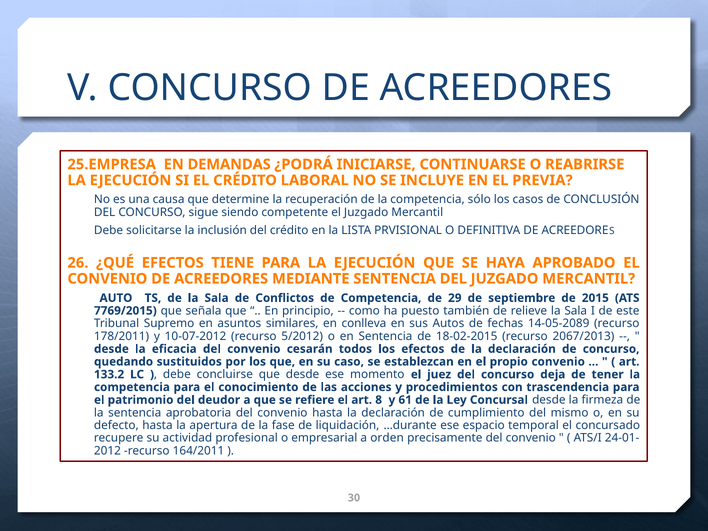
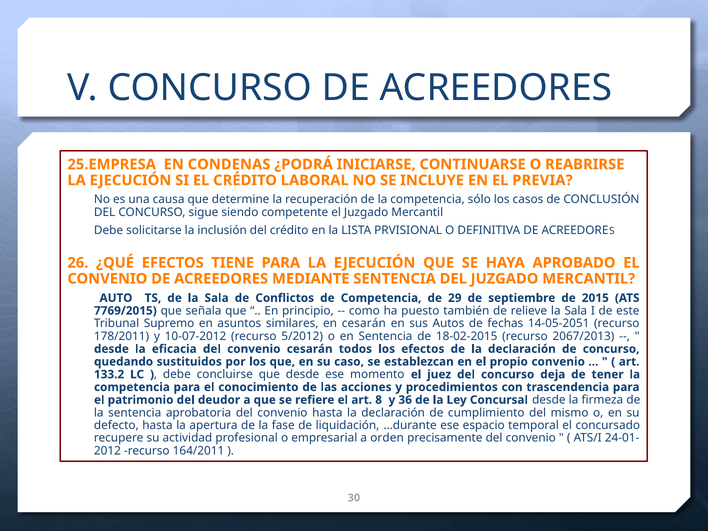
DEMANDAS: DEMANDAS -> CONDENAS (229, 164)
en conlleva: conlleva -> cesarán (364, 323)
14-05-2089: 14-05-2089 -> 14-05-2051 (559, 323)
61: 61 -> 36 (405, 400)
